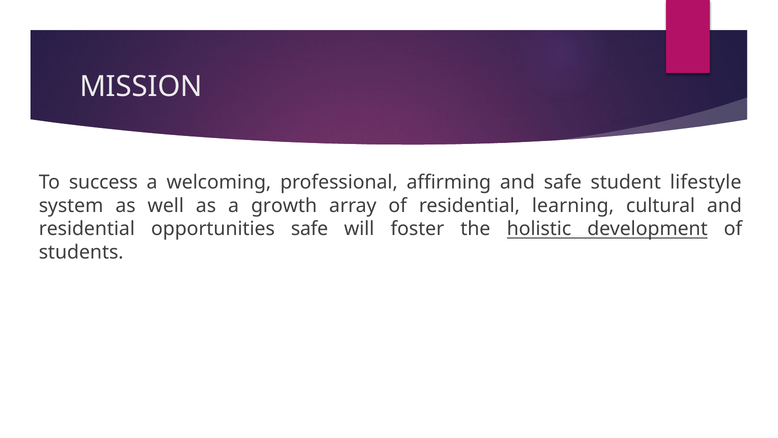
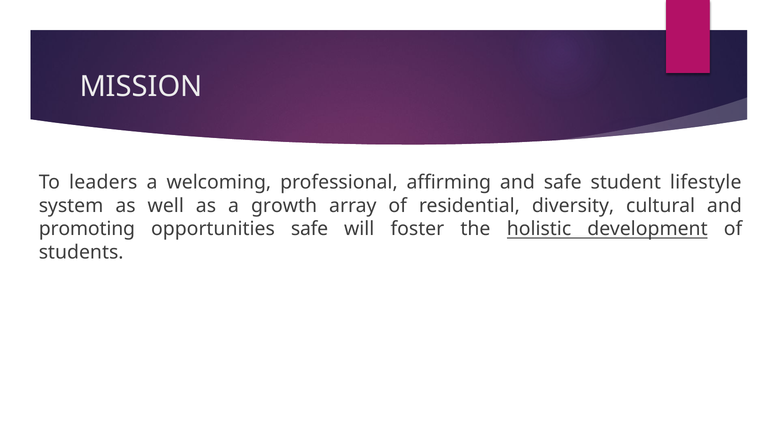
success: success -> leaders (103, 182)
learning: learning -> diversity (573, 205)
residential: residential -> promoting (87, 229)
